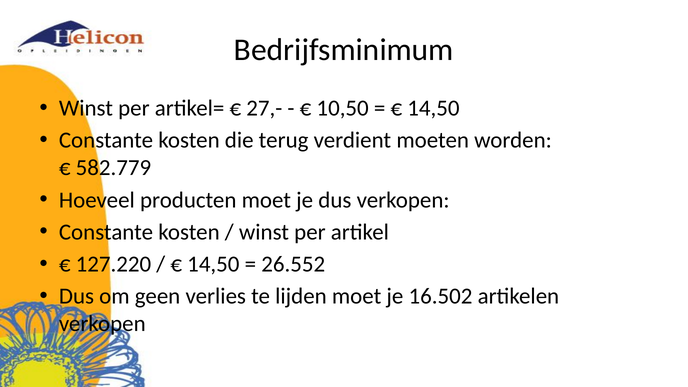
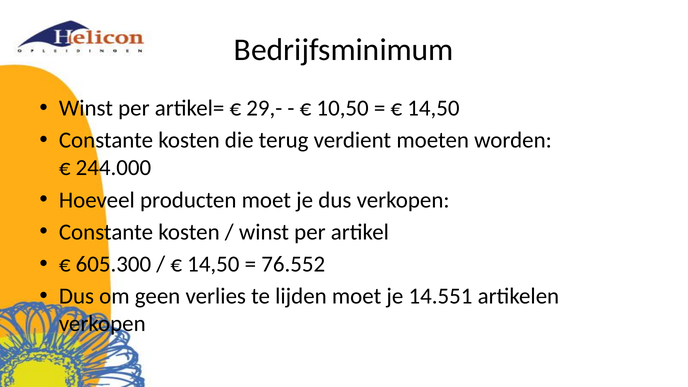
27,-: 27,- -> 29,- (264, 108)
582.779: 582.779 -> 244.000 (113, 168)
127.220: 127.220 -> 605.300 (113, 264)
26.552: 26.552 -> 76.552 (293, 264)
16.502: 16.502 -> 14.551 (441, 296)
